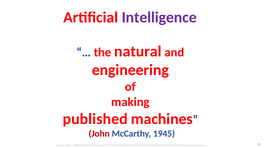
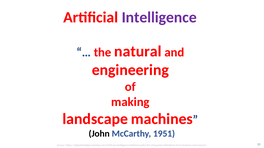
published: published -> landscape (95, 119)
John colour: red -> black (99, 134)
1945: 1945 -> 1951 (164, 134)
